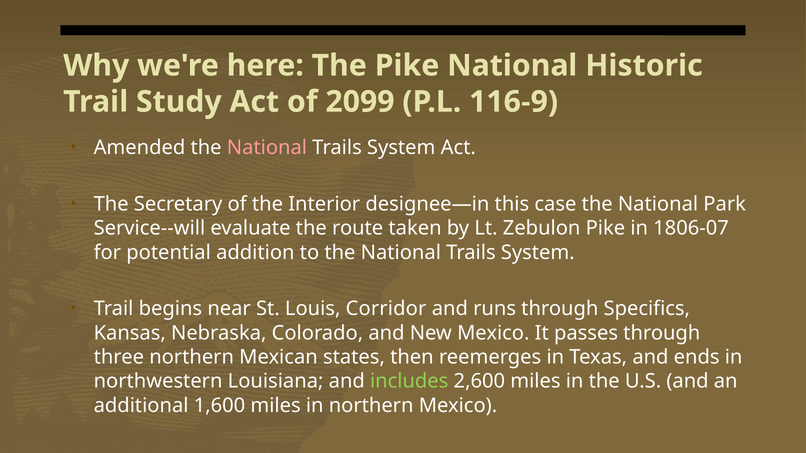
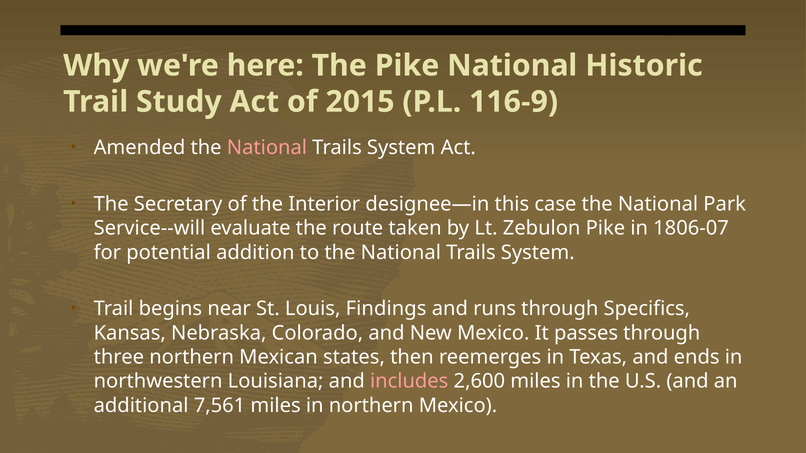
2099: 2099 -> 2015 (360, 102)
Corridor: Corridor -> Findings (386, 309)
includes colour: light green -> pink (409, 382)
1,600: 1,600 -> 7,561 (219, 406)
